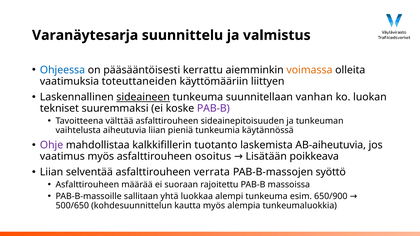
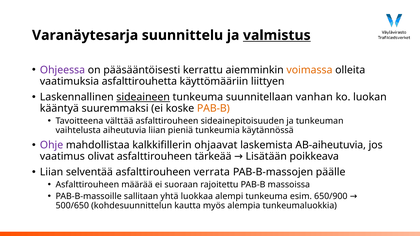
valmistus underline: none -> present (277, 35)
Ohjeessa colour: blue -> purple (62, 70)
toteuttaneiden: toteuttaneiden -> asfalttirouhetta (139, 81)
tekniset: tekniset -> kääntyä (59, 108)
PAB-B colour: purple -> orange (213, 108)
tuotanto: tuotanto -> ohjaavat (216, 145)
vaatimus myös: myös -> olivat (101, 157)
osoitus: osoitus -> tärkeää (213, 157)
syöttö: syöttö -> päälle (331, 172)
